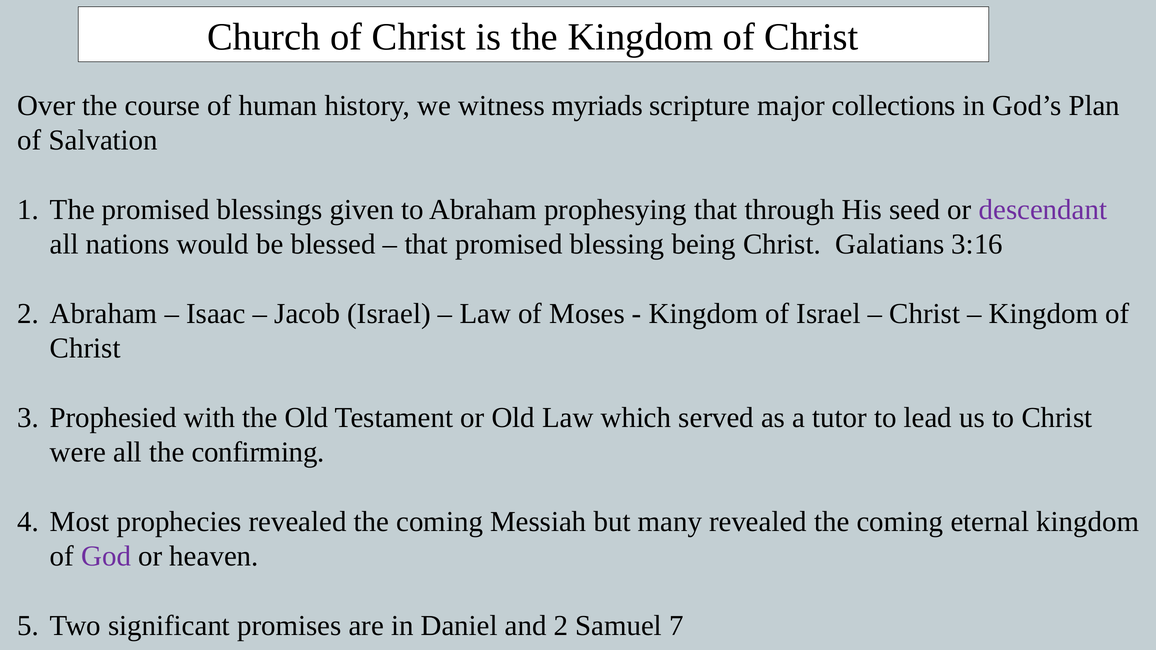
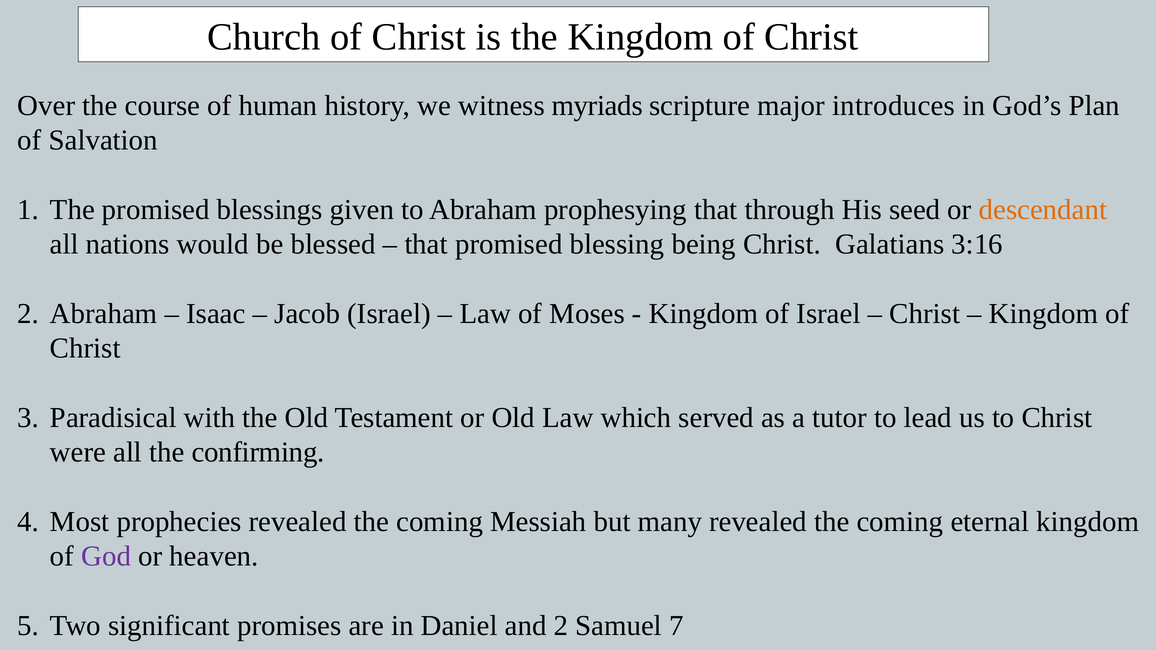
collections: collections -> introduces (894, 106)
descendant colour: purple -> orange (1043, 210)
Prophesied: Prophesied -> Paradisical (113, 418)
